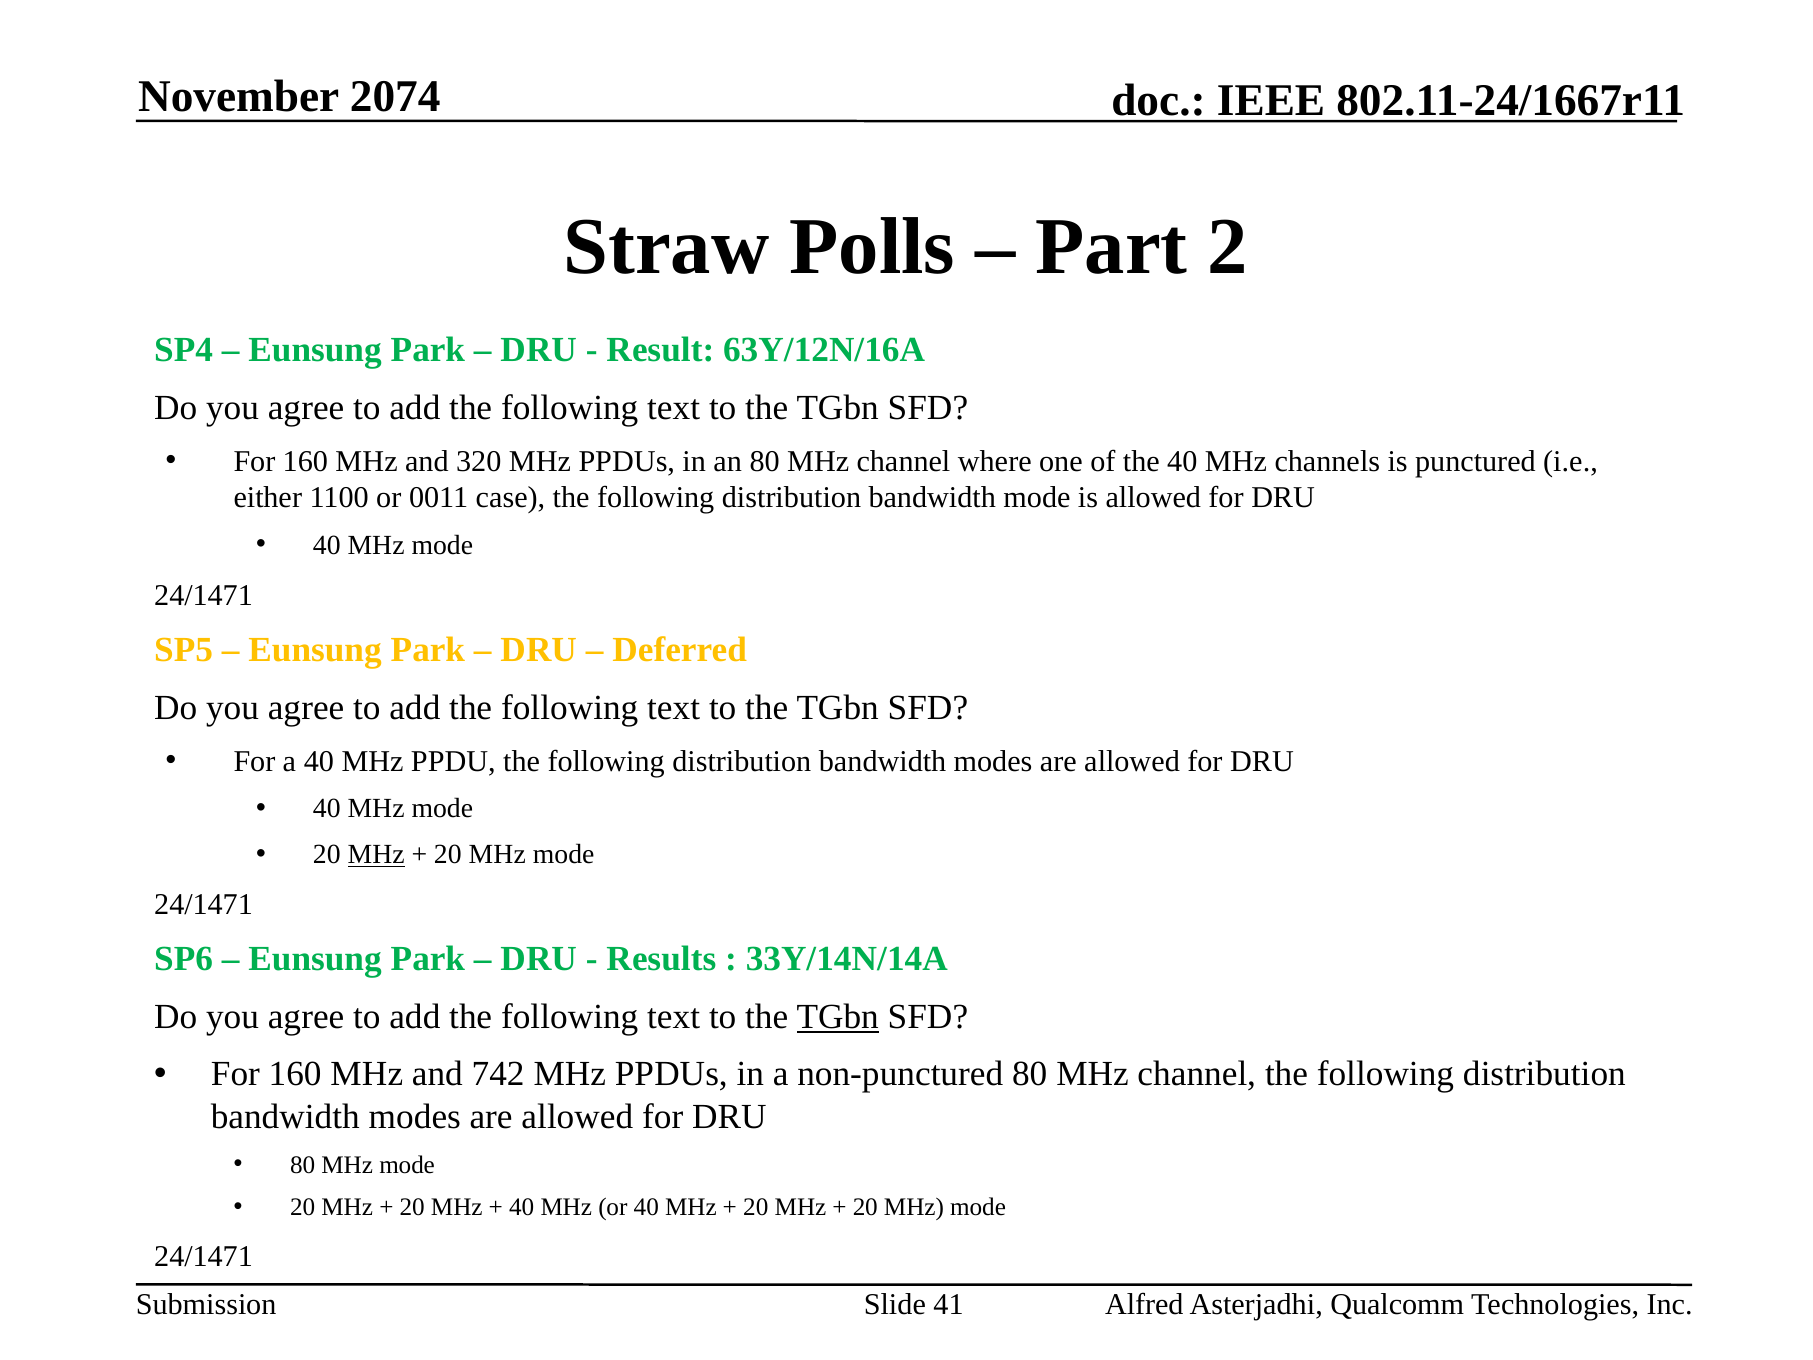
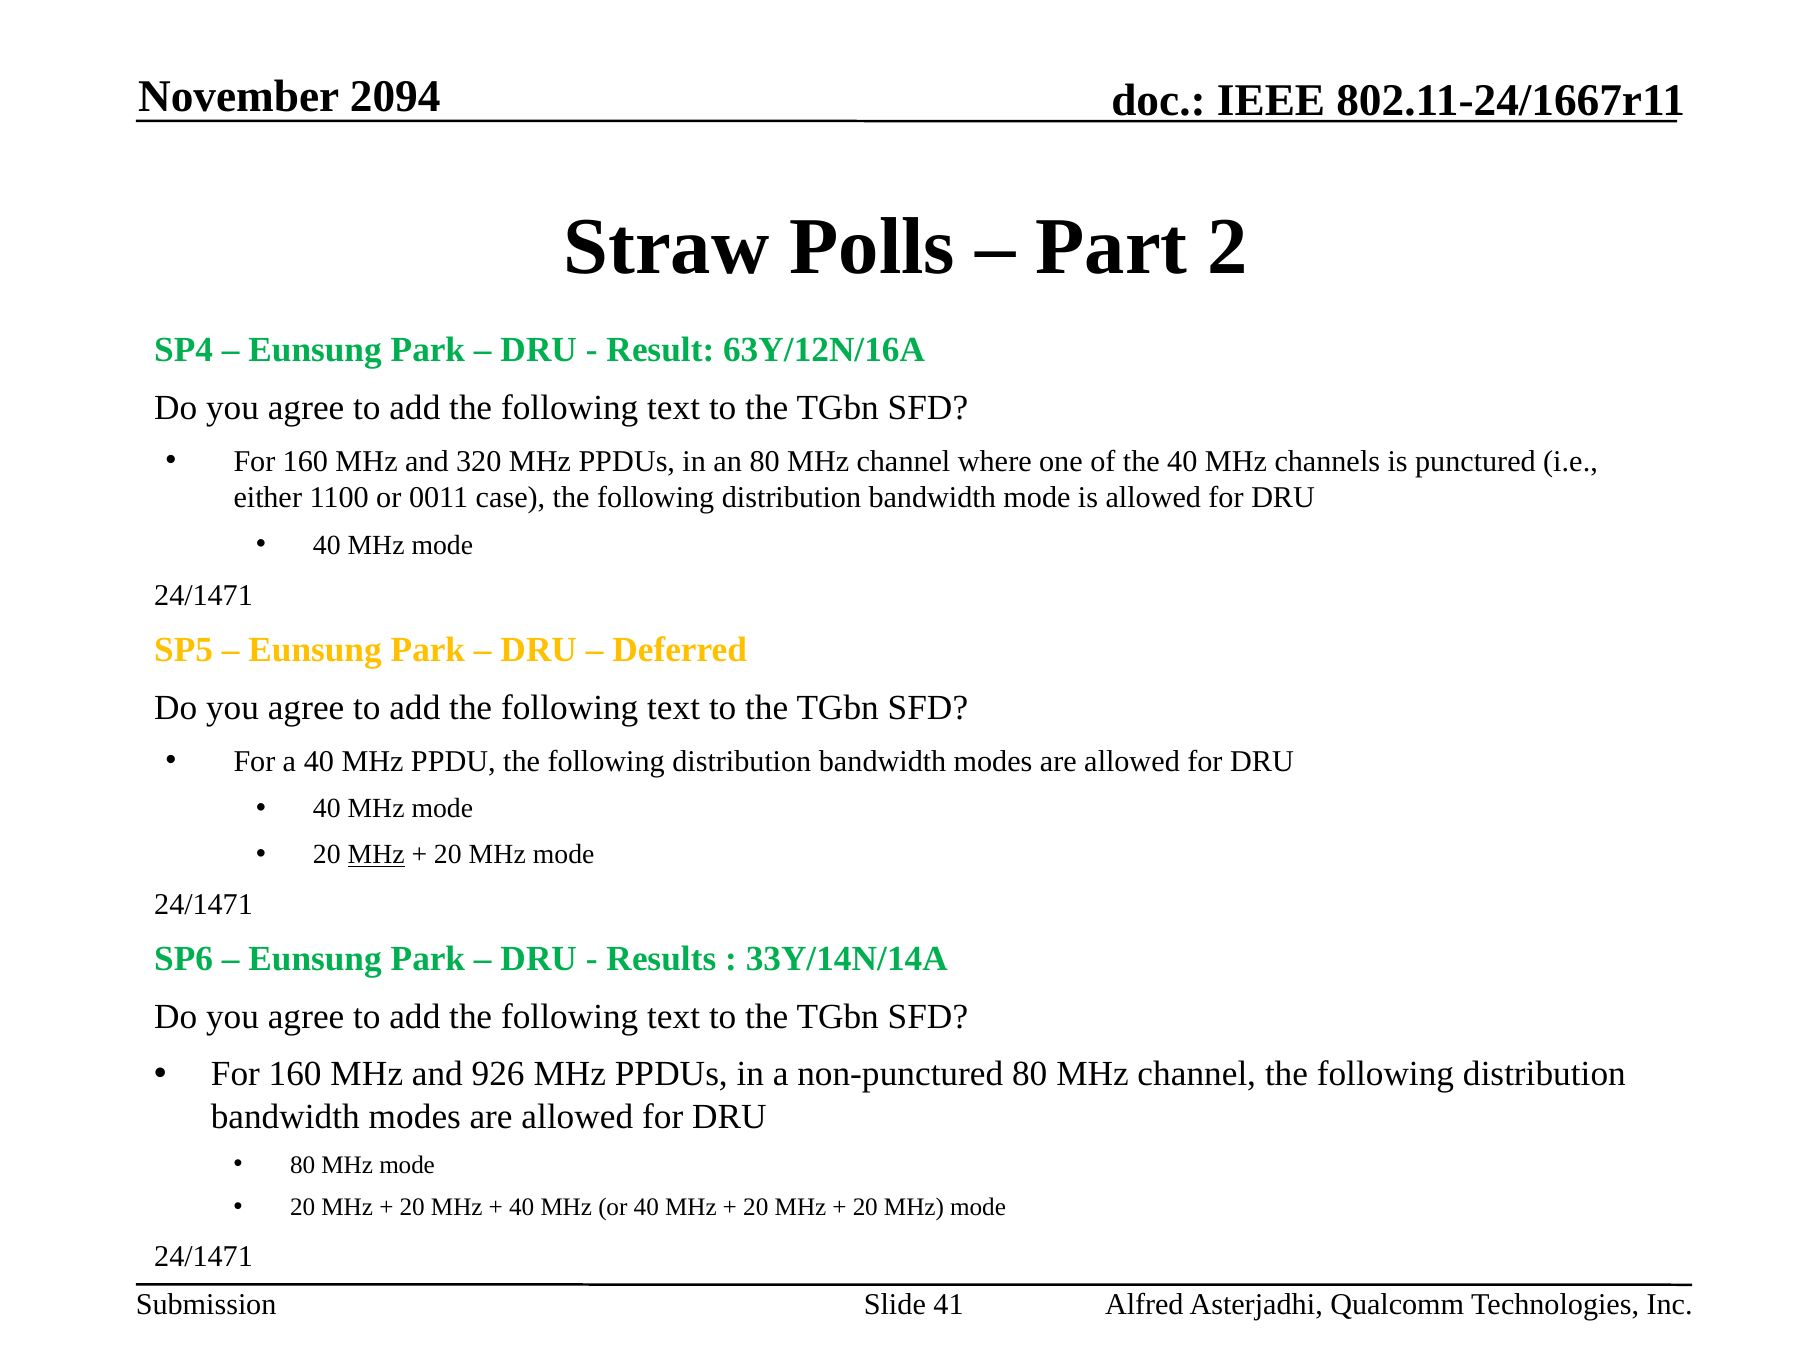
2074: 2074 -> 2094 (395, 96)
TGbn underline: present -> none (838, 1017)
742: 742 -> 926 (498, 1074)
